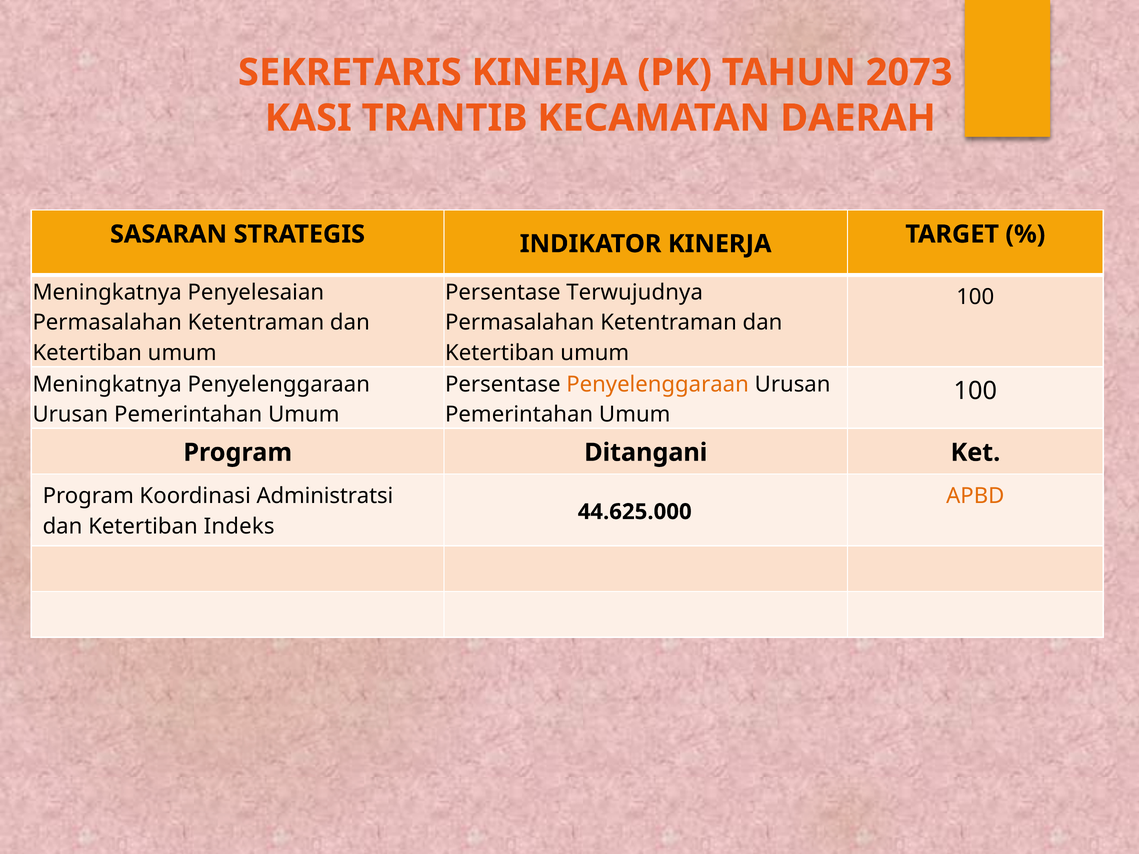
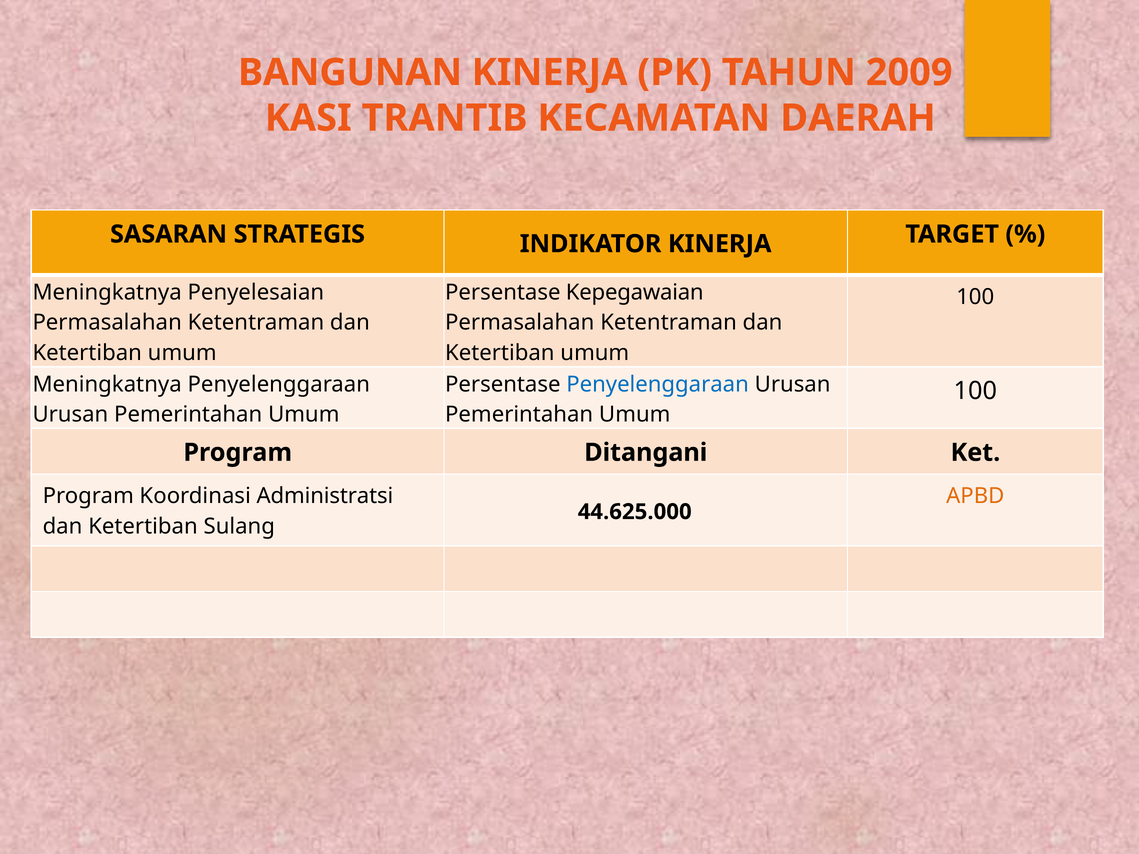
SEKRETARIS: SEKRETARIS -> BANGUNAN (350, 73)
2073: 2073 -> 2009 (909, 73)
Terwujudnya: Terwujudnya -> Kepegawaian (635, 293)
Penyelenggaraan colour: orange -> blue (658, 384)
Indeks: Indeks -> Sulang (239, 526)
